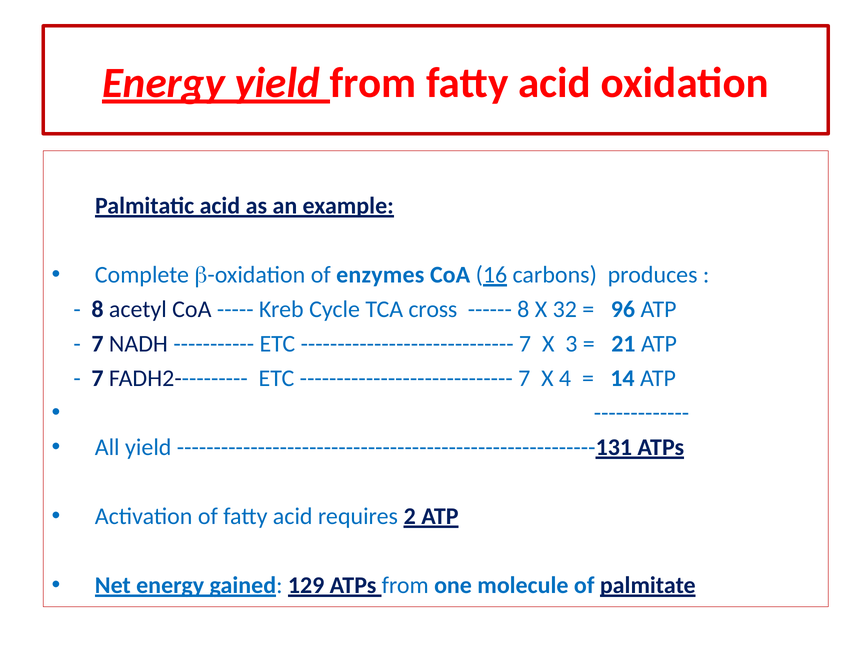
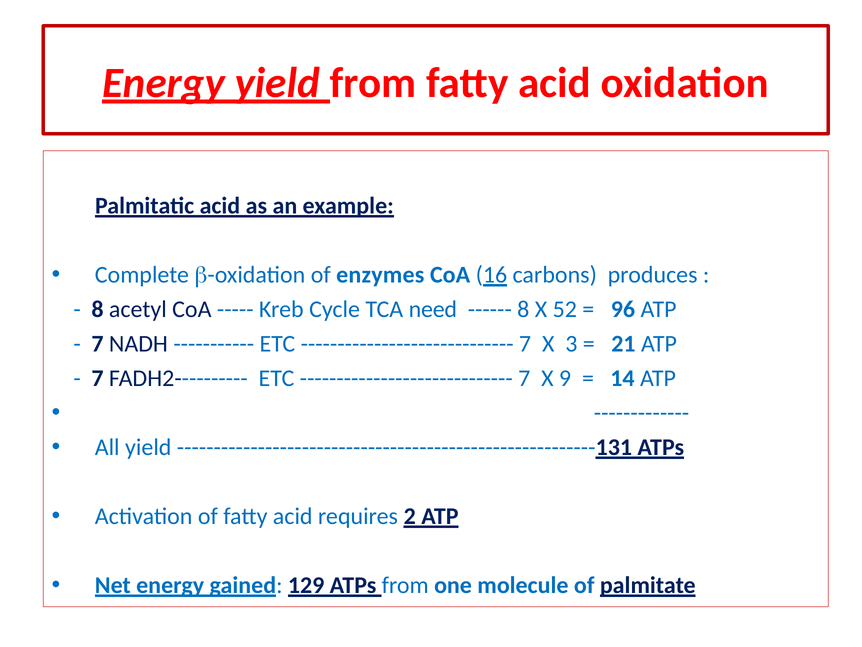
cross: cross -> need (433, 309)
32: 32 -> 52 (565, 309)
4: 4 -> 9 (565, 378)
